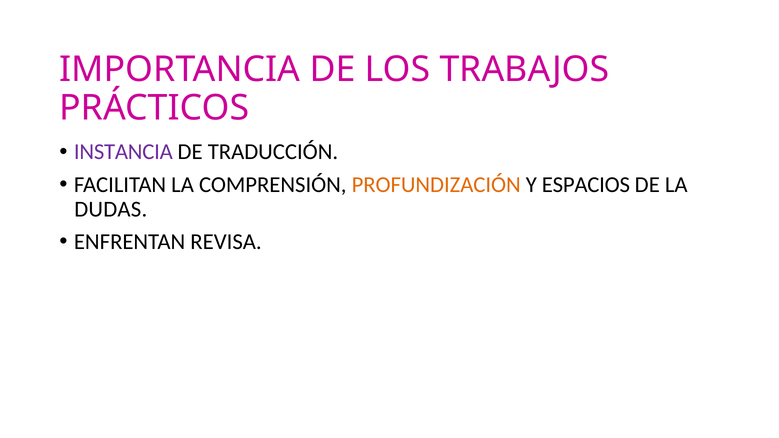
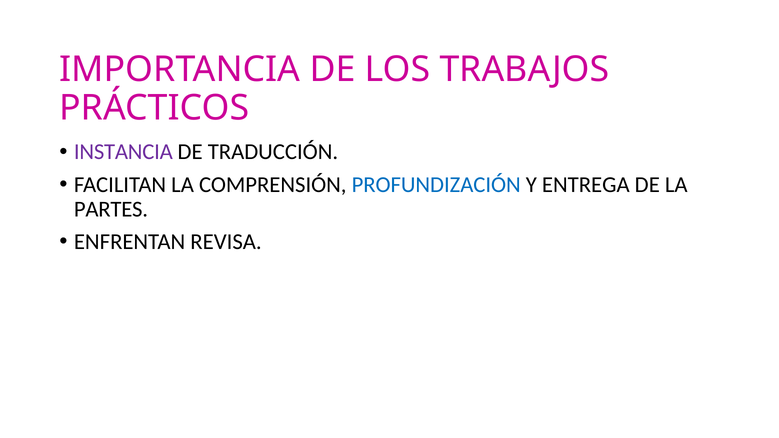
PROFUNDIZACIÓN colour: orange -> blue (436, 185)
ESPACIOS: ESPACIOS -> ENTREGA (586, 185)
DUDAS: DUDAS -> PARTES (111, 209)
